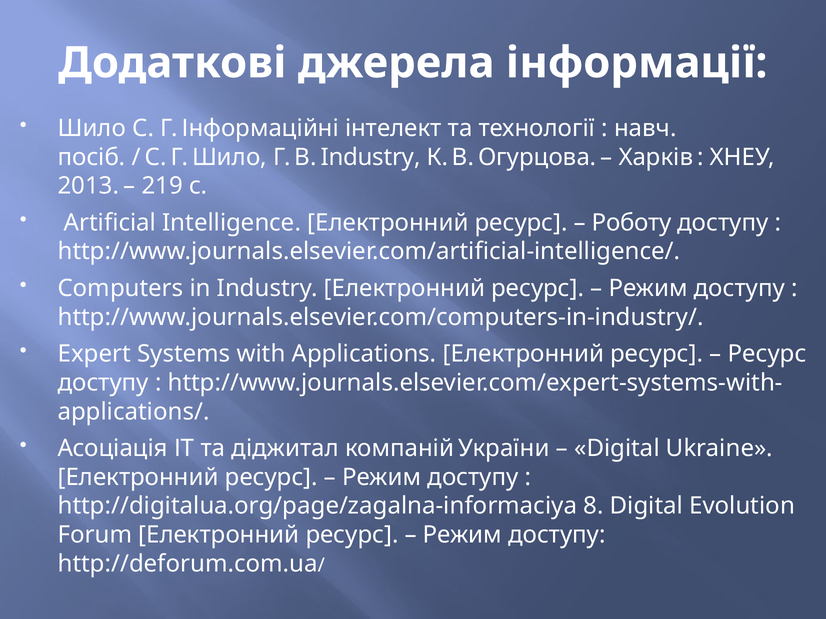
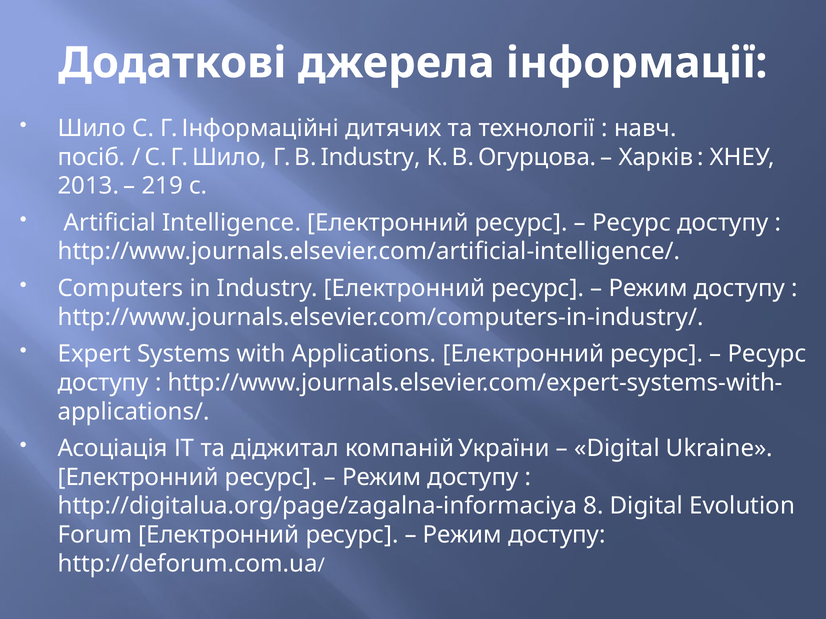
інтелект: інтелект -> дитячих (393, 128)
Роботу: Роботу -> Ресурс (632, 223)
